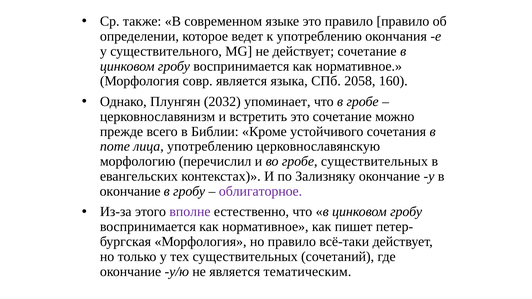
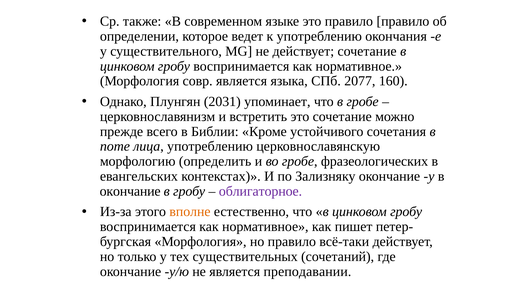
2058: 2058 -> 2077 (360, 81)
2032: 2032 -> 2031 (222, 102)
перечислил: перечислил -> определить (215, 161)
гробе существительных: существительных -> фразеологических (375, 161)
вполне colour: purple -> orange (190, 212)
тематическим: тематическим -> преподавании (307, 272)
